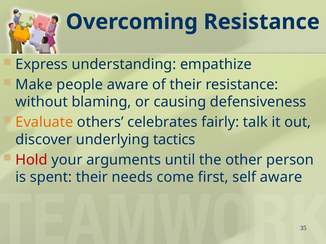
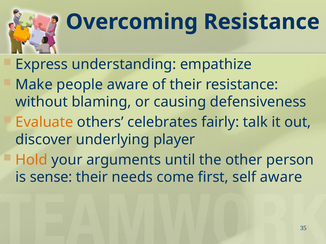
tactics: tactics -> player (174, 140)
Hold colour: red -> orange (32, 160)
spent: spent -> sense (51, 177)
